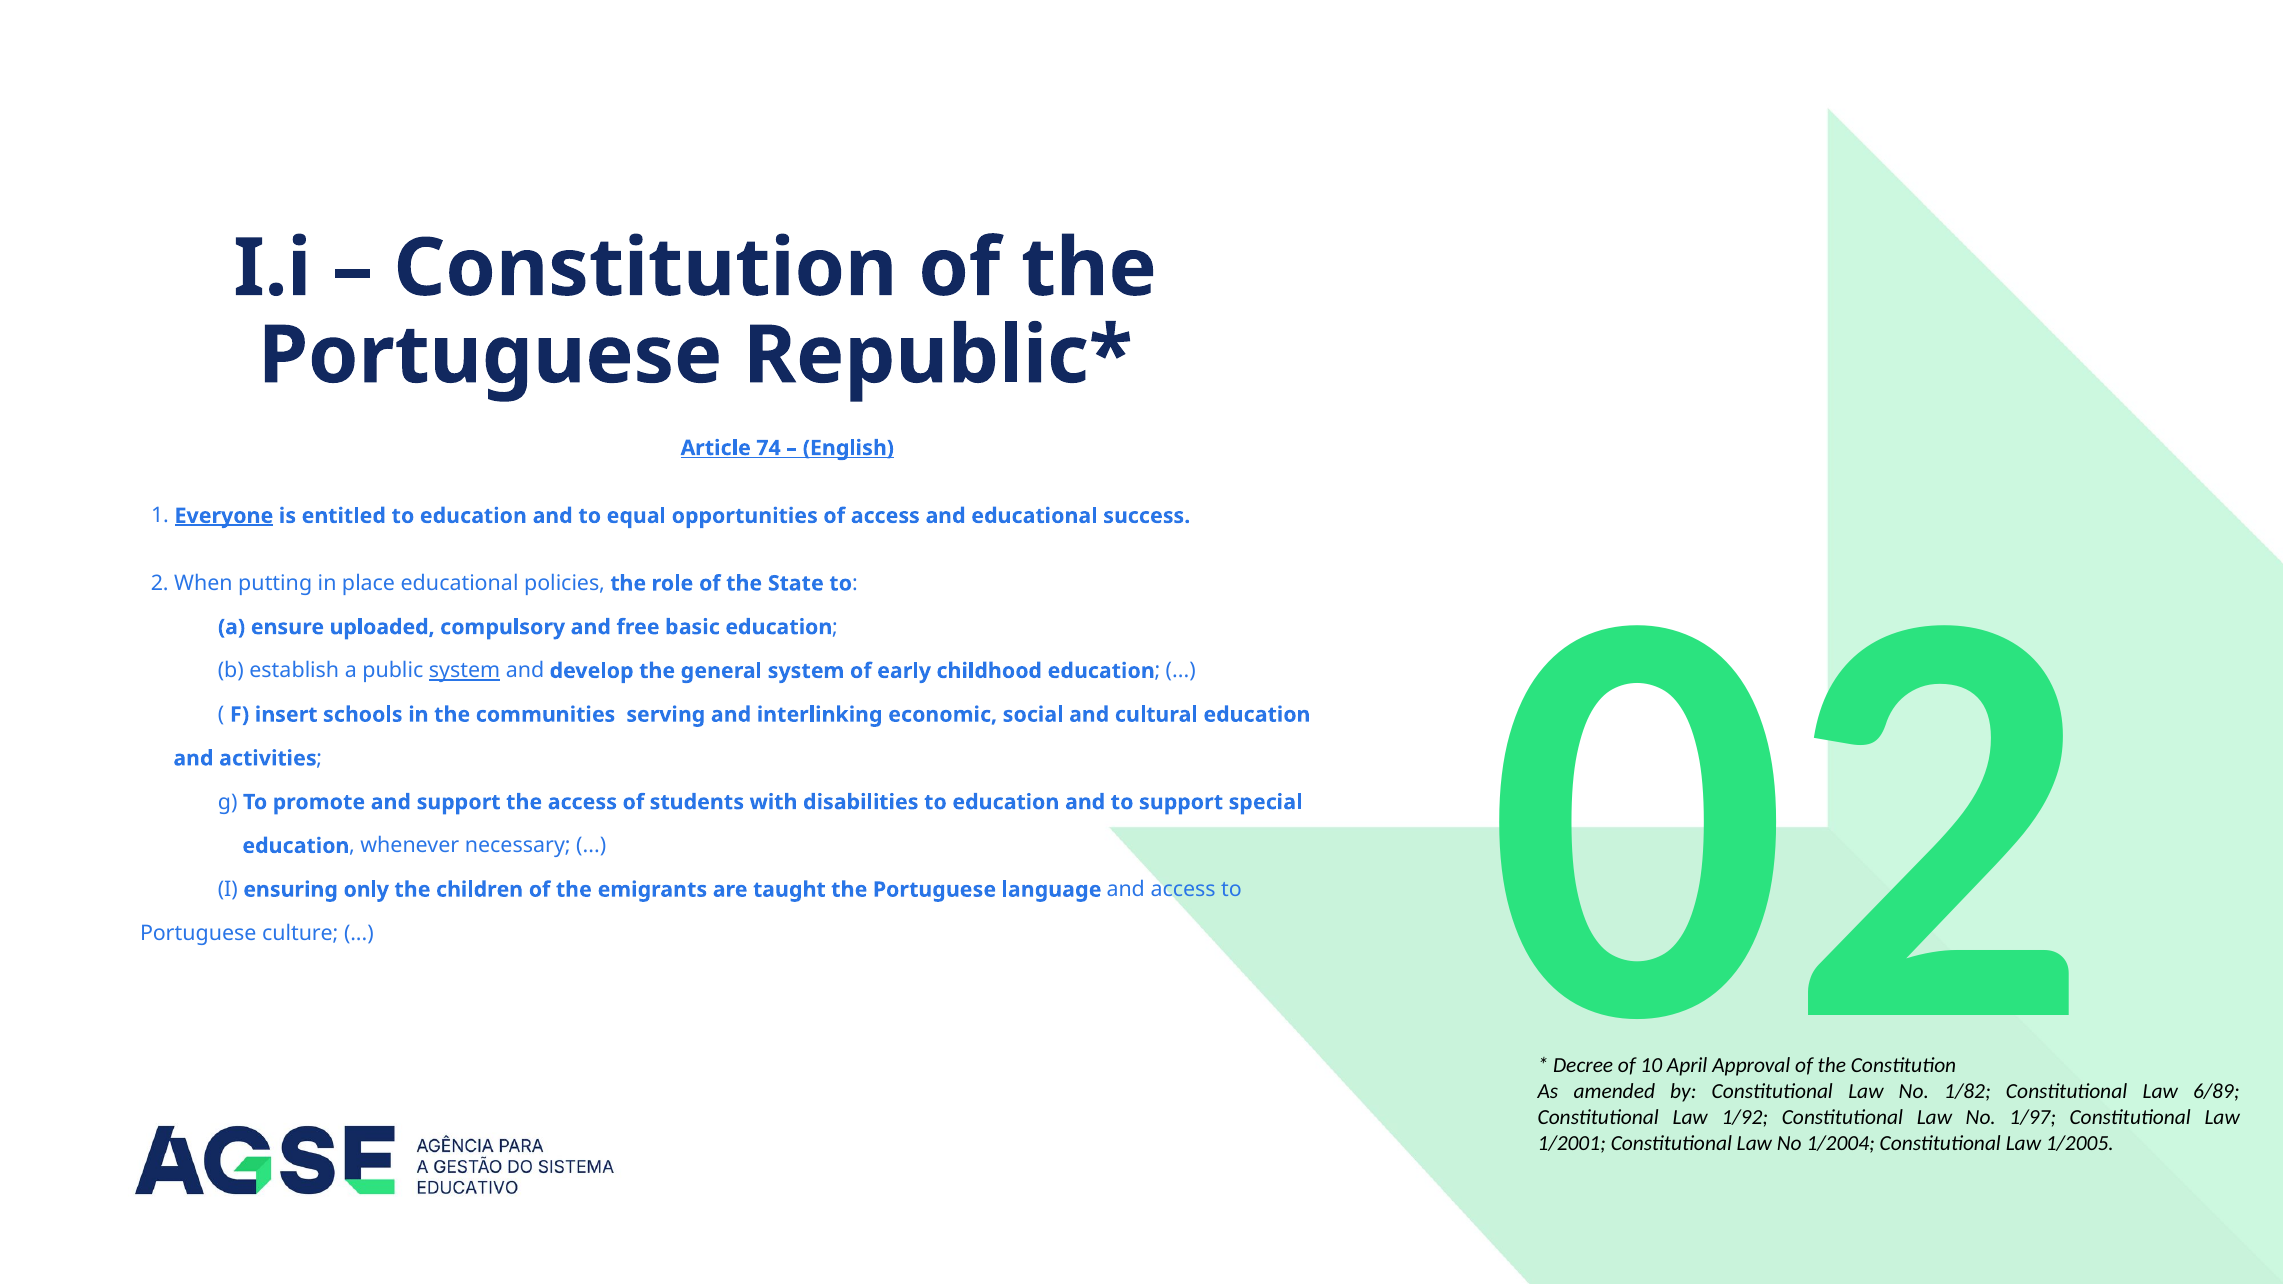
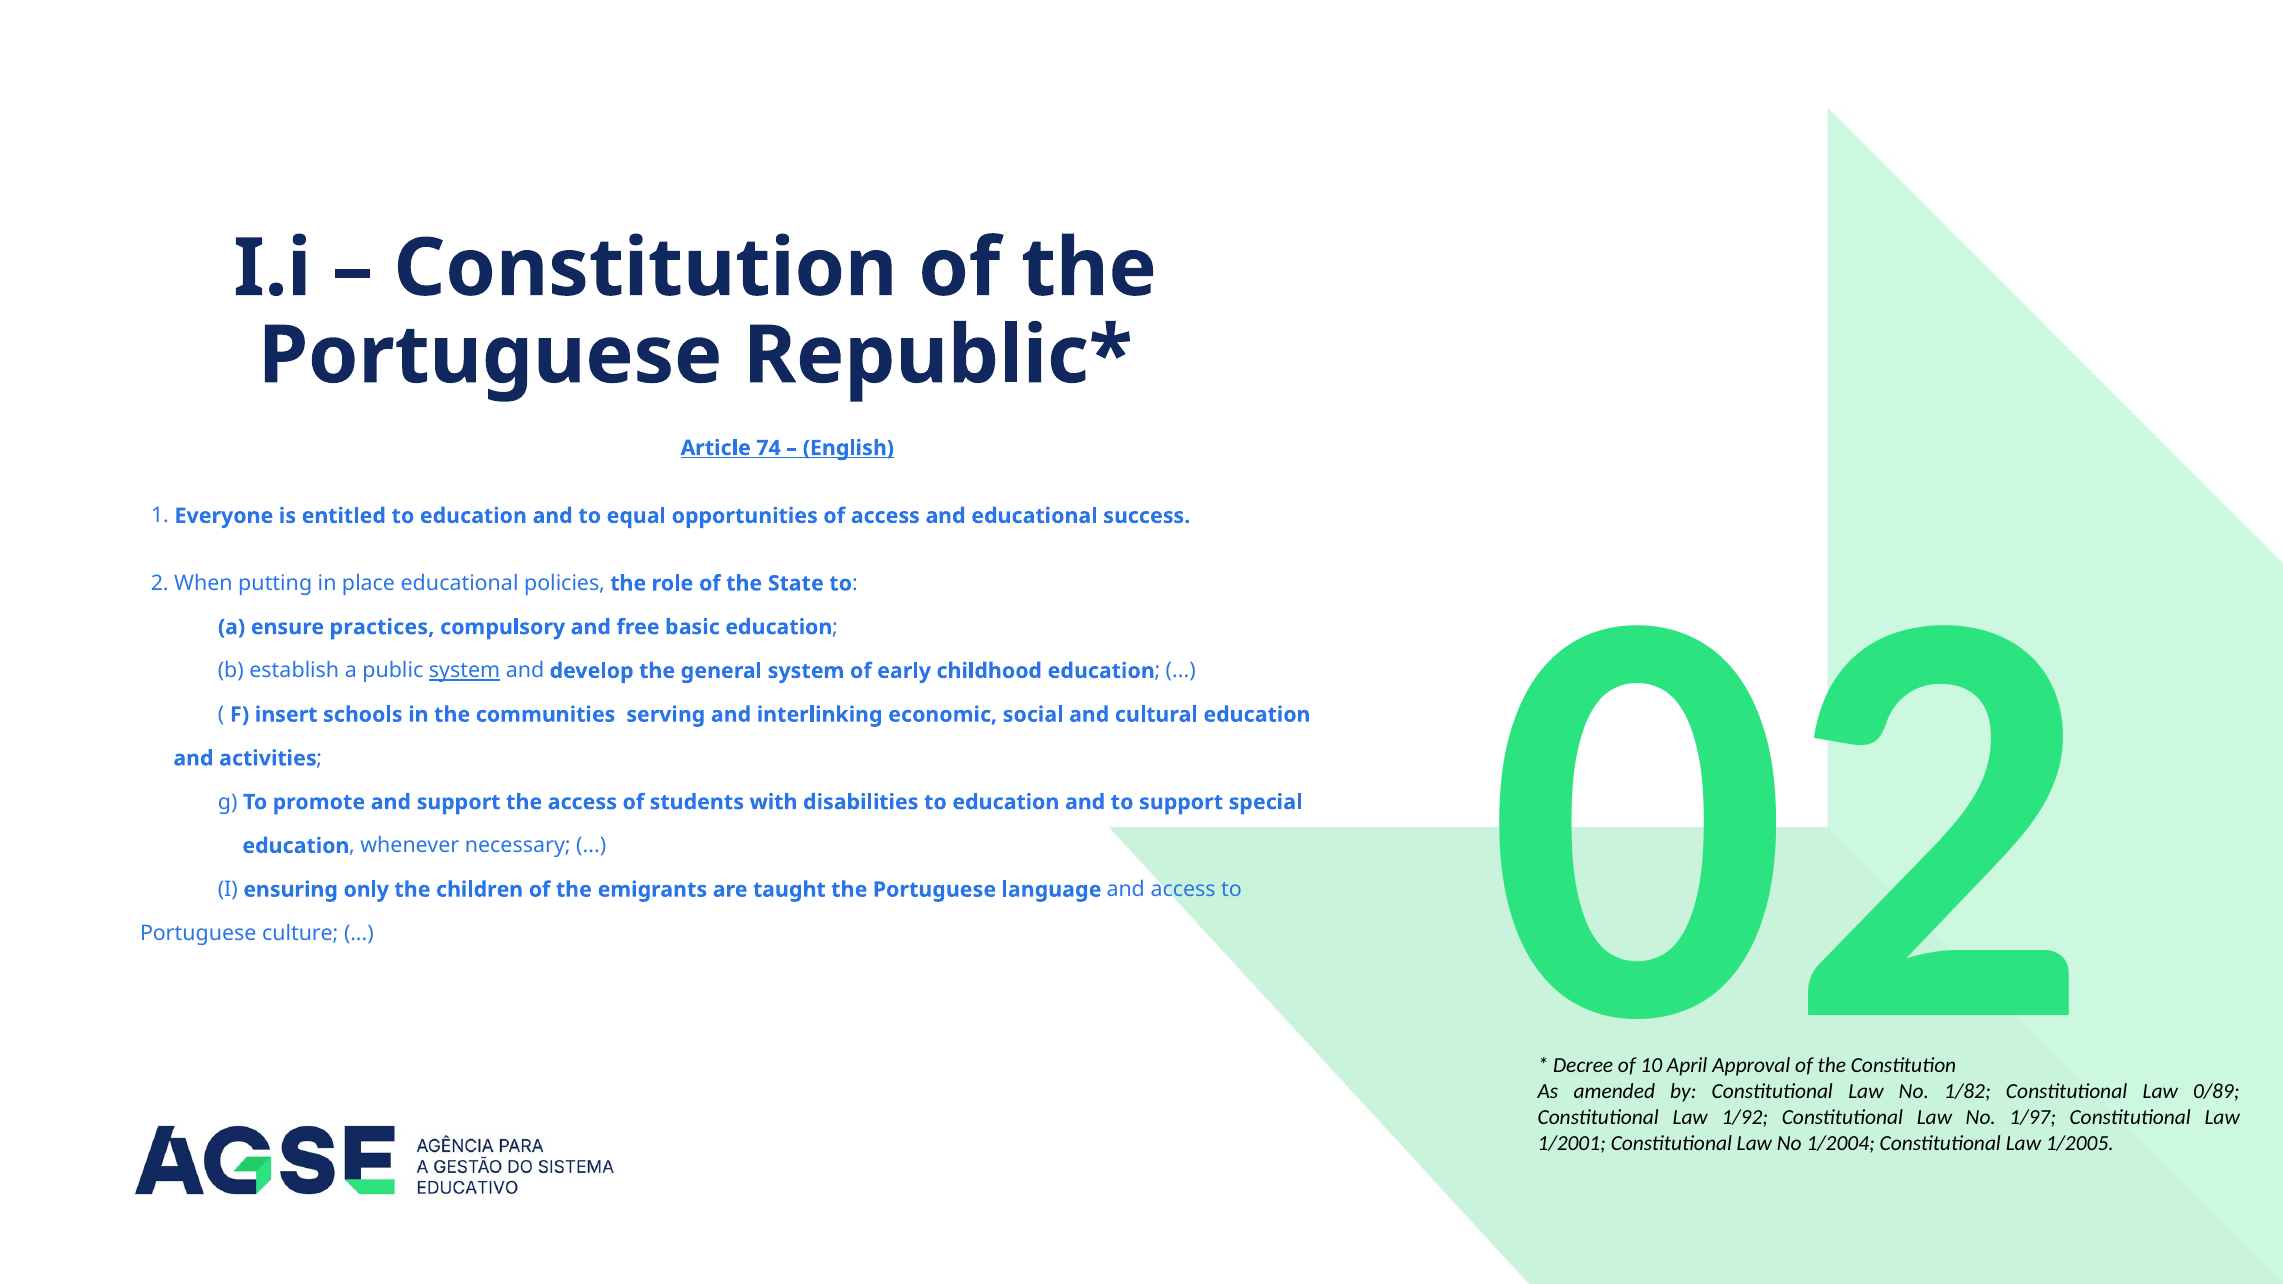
Everyone underline: present -> none (224, 516)
uploaded: uploaded -> practices (382, 627)
6/89: 6/89 -> 0/89 (2216, 1092)
